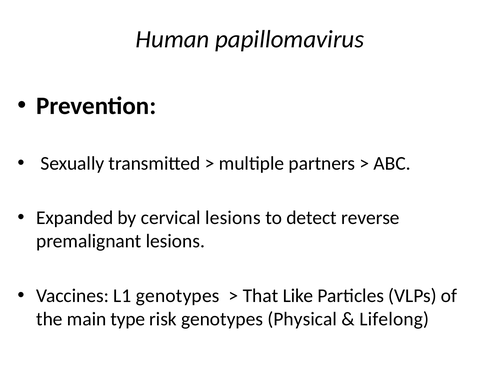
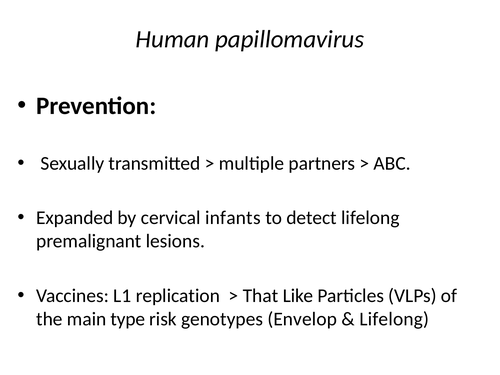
cervical lesions: lesions -> infants (233, 218)
detect reverse: reverse -> lifelong (370, 218)
L1 genotypes: genotypes -> replication (178, 296)
Physical: Physical -> Envelop (302, 319)
